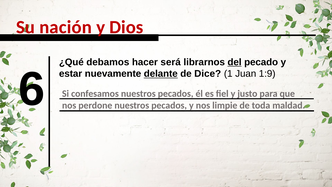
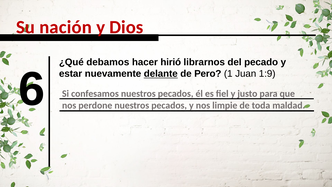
será: será -> hirió (171, 62)
del underline: present -> none (235, 62)
Dice: Dice -> Pero (208, 74)
